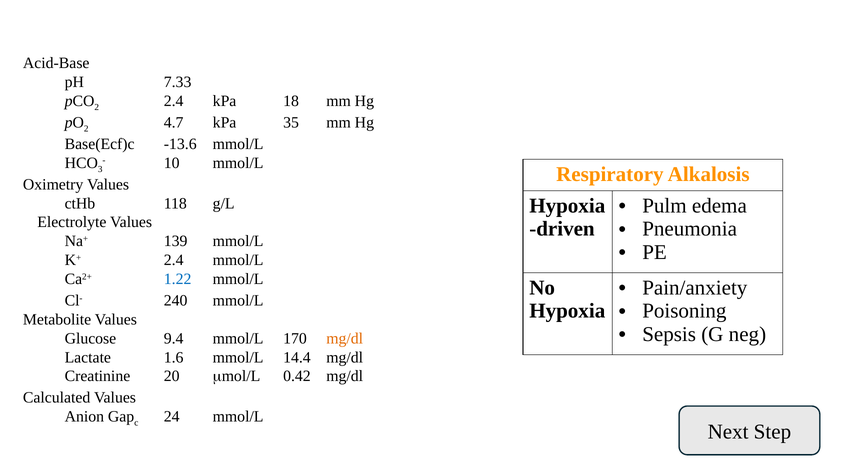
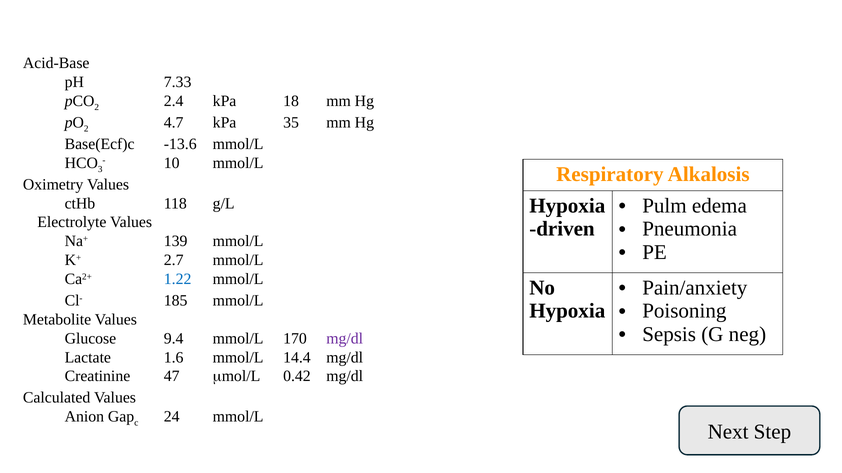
K+ 2.4: 2.4 -> 2.7 (174, 260)
240: 240 -> 185 (176, 301)
mg/dl colour: orange -> purple (345, 339)
20: 20 -> 47 (172, 377)
